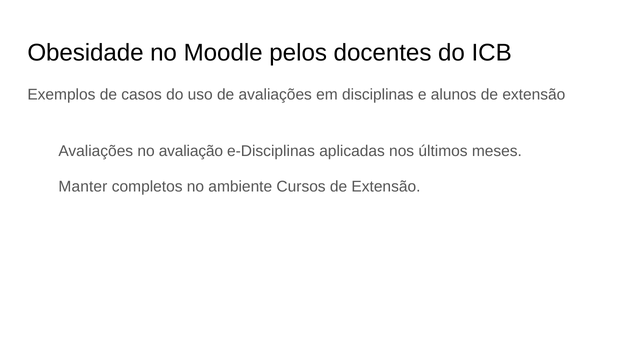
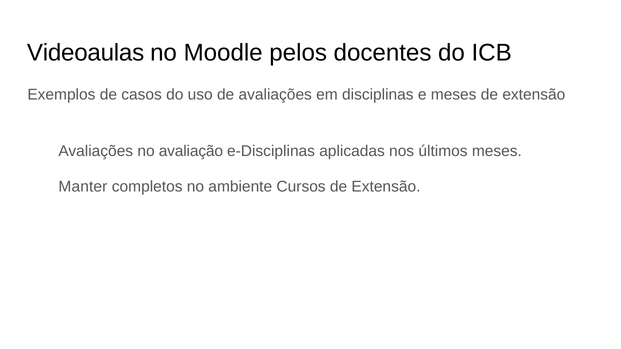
Obesidade: Obesidade -> Videoaulas (86, 53)
e alunos: alunos -> meses (454, 95)
